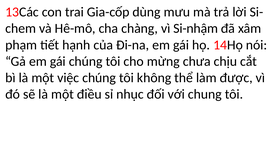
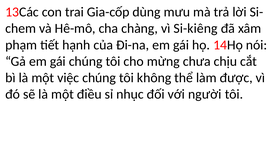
Si-nhậm: Si-nhậm -> Si-kiêng (196, 29)
chung: chung -> người (205, 94)
